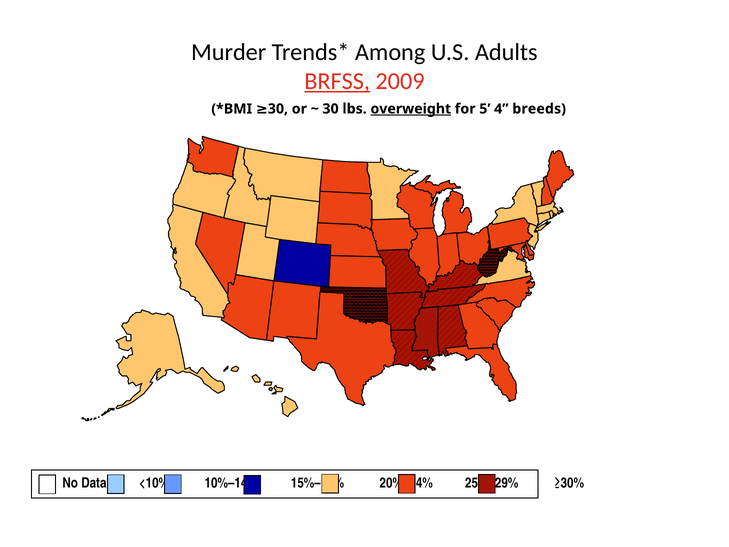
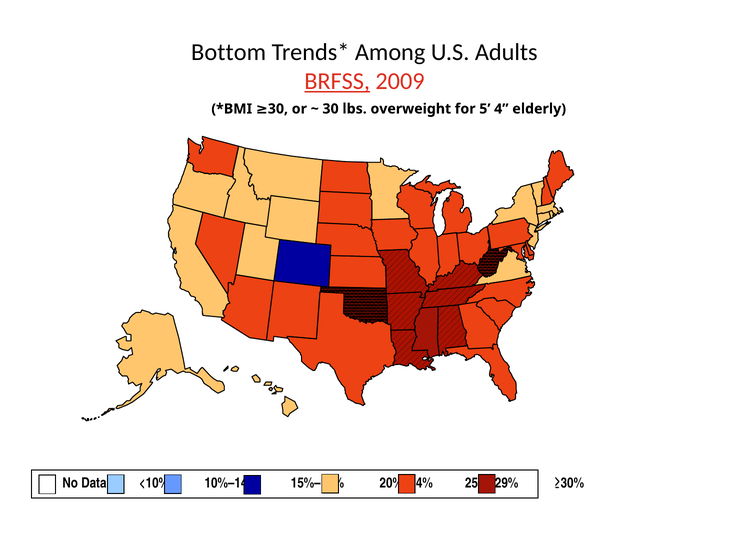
Murder: Murder -> Bottom (229, 52)
overweight underline: present -> none (411, 109)
breeds: breeds -> elderly (539, 109)
